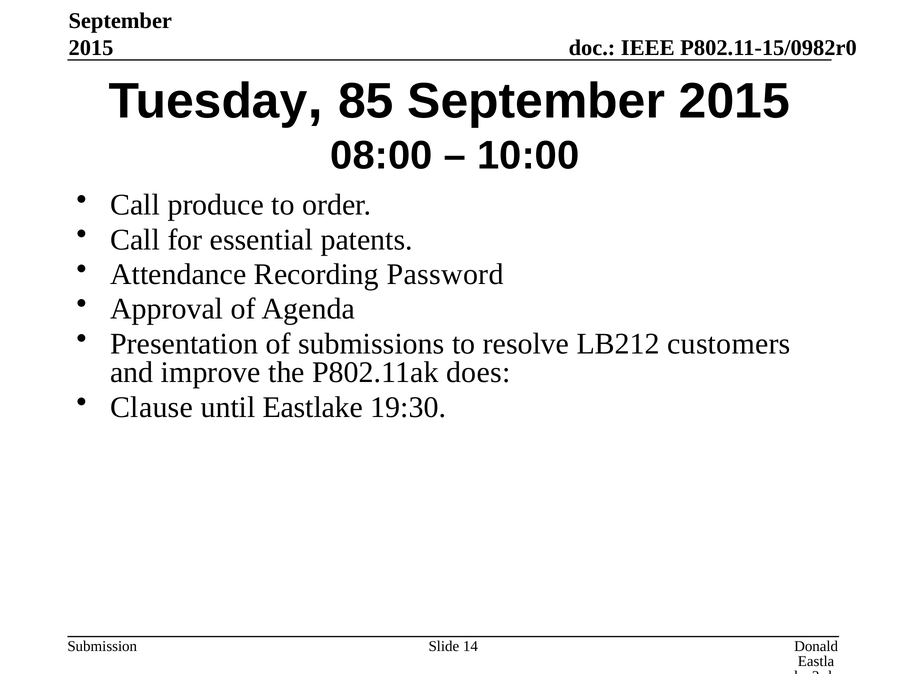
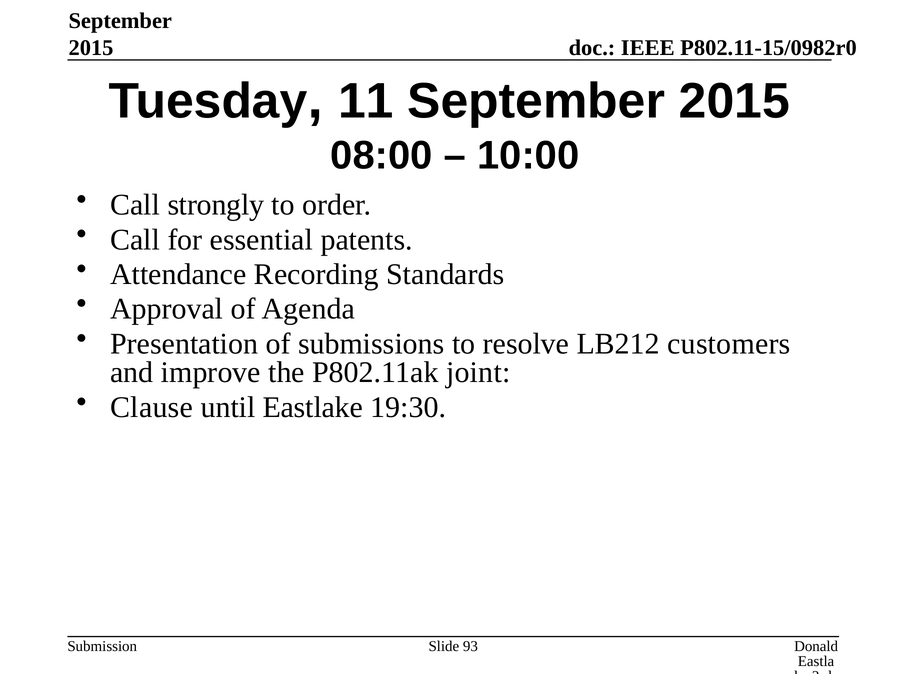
85: 85 -> 11 (366, 101)
produce: produce -> strongly (216, 205)
Password: Password -> Standards (445, 274)
does: does -> joint (478, 373)
14: 14 -> 93 (470, 647)
